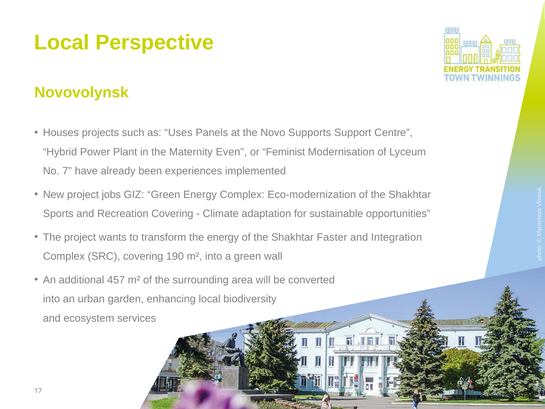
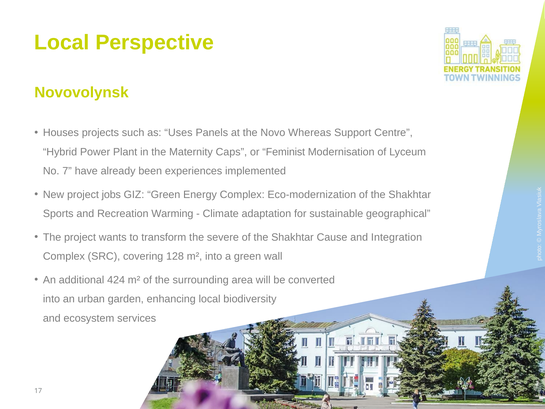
Supports: Supports -> Whereas (310, 133)
Even: Even -> Caps (231, 152)
Recreation Covering: Covering -> Warming (172, 214)
opportunities: opportunities -> geographical (398, 214)
the energy: energy -> severe (223, 237)
Faster: Faster -> Cause (332, 237)
190: 190 -> 128 (175, 256)
457: 457 -> 424 (116, 280)
